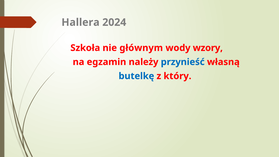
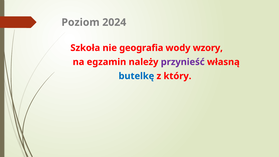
Hallera: Hallera -> Poziom (81, 22)
głównym: głównym -> geografia (141, 48)
przynieść colour: blue -> purple (183, 62)
